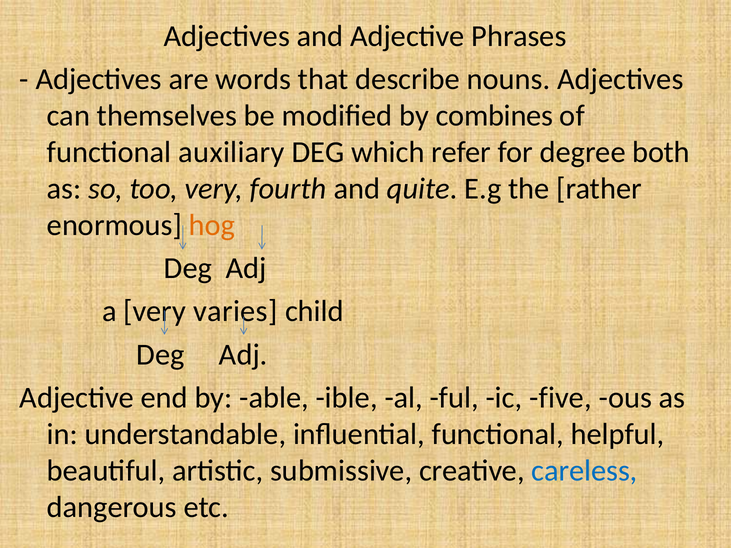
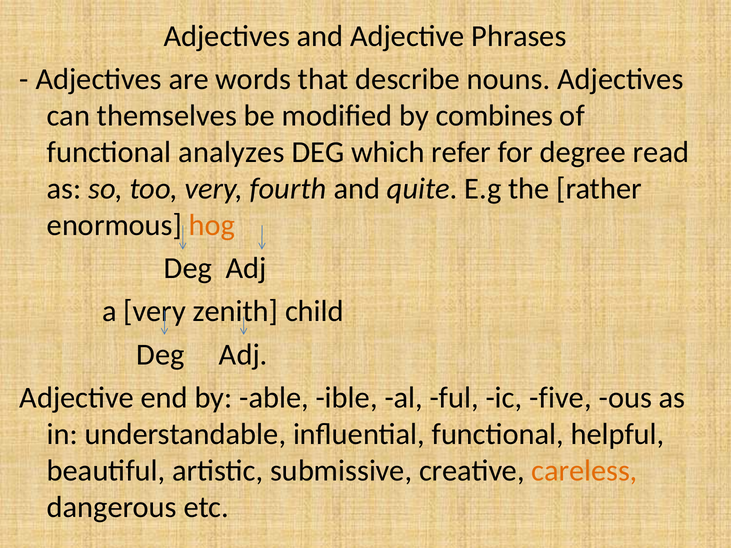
auxiliary: auxiliary -> analyzes (231, 152)
both: both -> read (661, 152)
varies: varies -> zenith (235, 312)
careless colour: blue -> orange (585, 471)
